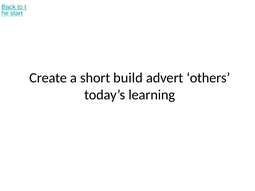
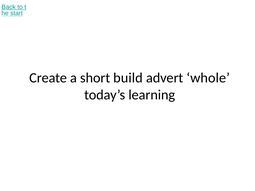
others: others -> whole (208, 78)
